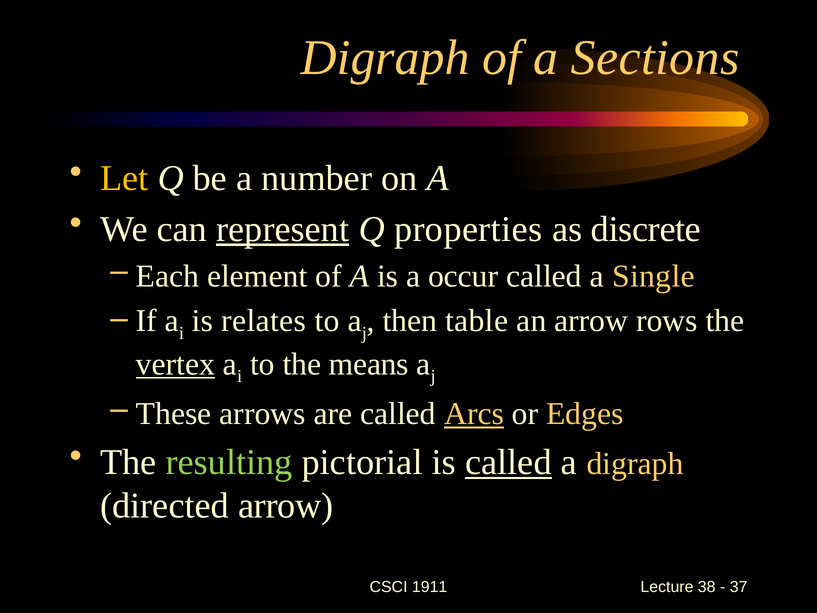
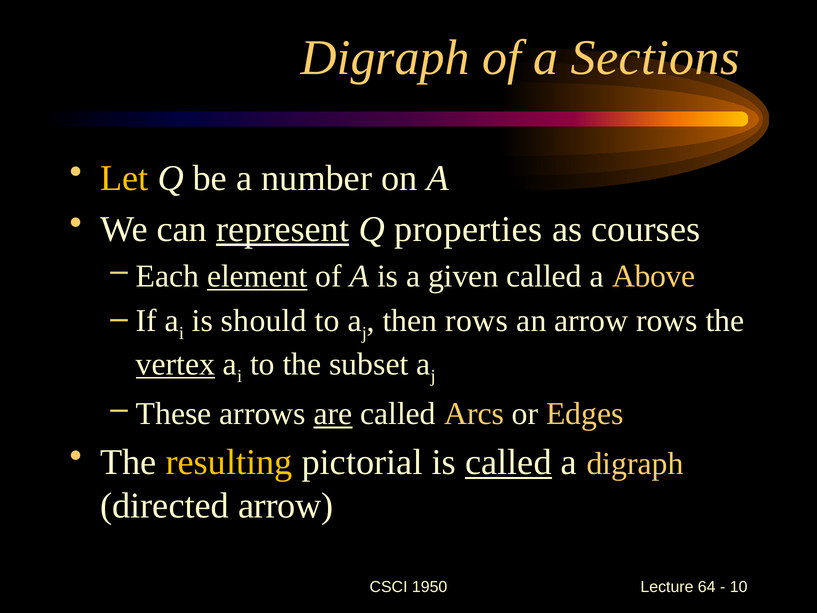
discrete: discrete -> courses (646, 229)
element underline: none -> present (257, 276)
occur: occur -> given (463, 276)
Single: Single -> Above (654, 276)
relates: relates -> should (264, 321)
then table: table -> rows (477, 321)
means: means -> subset (369, 364)
are underline: none -> present (333, 414)
Arcs underline: present -> none (474, 414)
resulting colour: light green -> yellow (229, 462)
1911: 1911 -> 1950 (430, 587)
38: 38 -> 64 (707, 587)
37: 37 -> 10 (739, 587)
